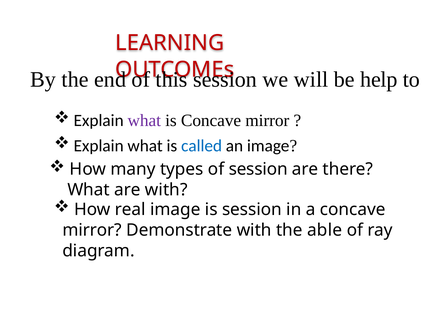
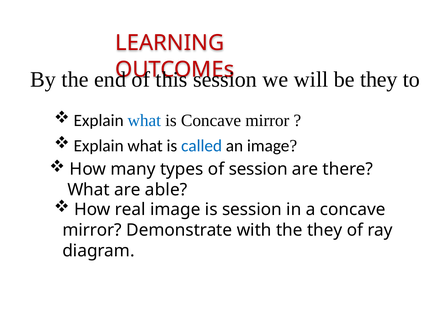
be help: help -> they (379, 80)
what colour: purple -> blue (144, 120)
are with: with -> able (166, 190)
the able: able -> they (325, 230)
